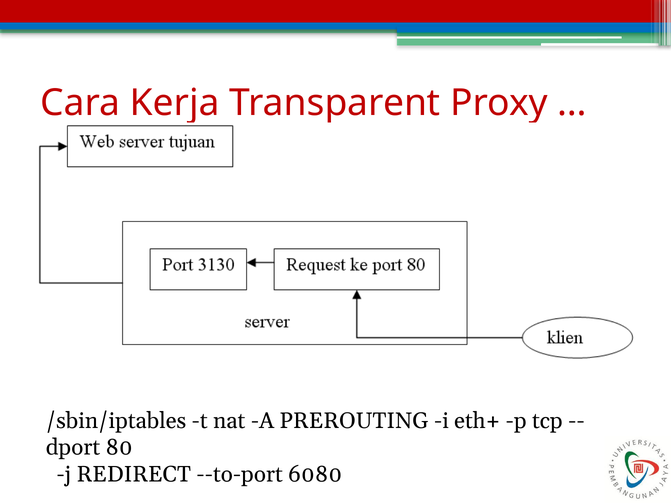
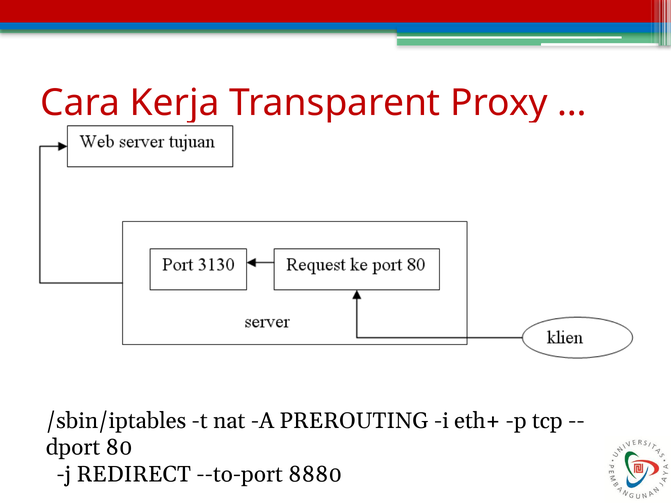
6080: 6080 -> 8880 (315, 475)
